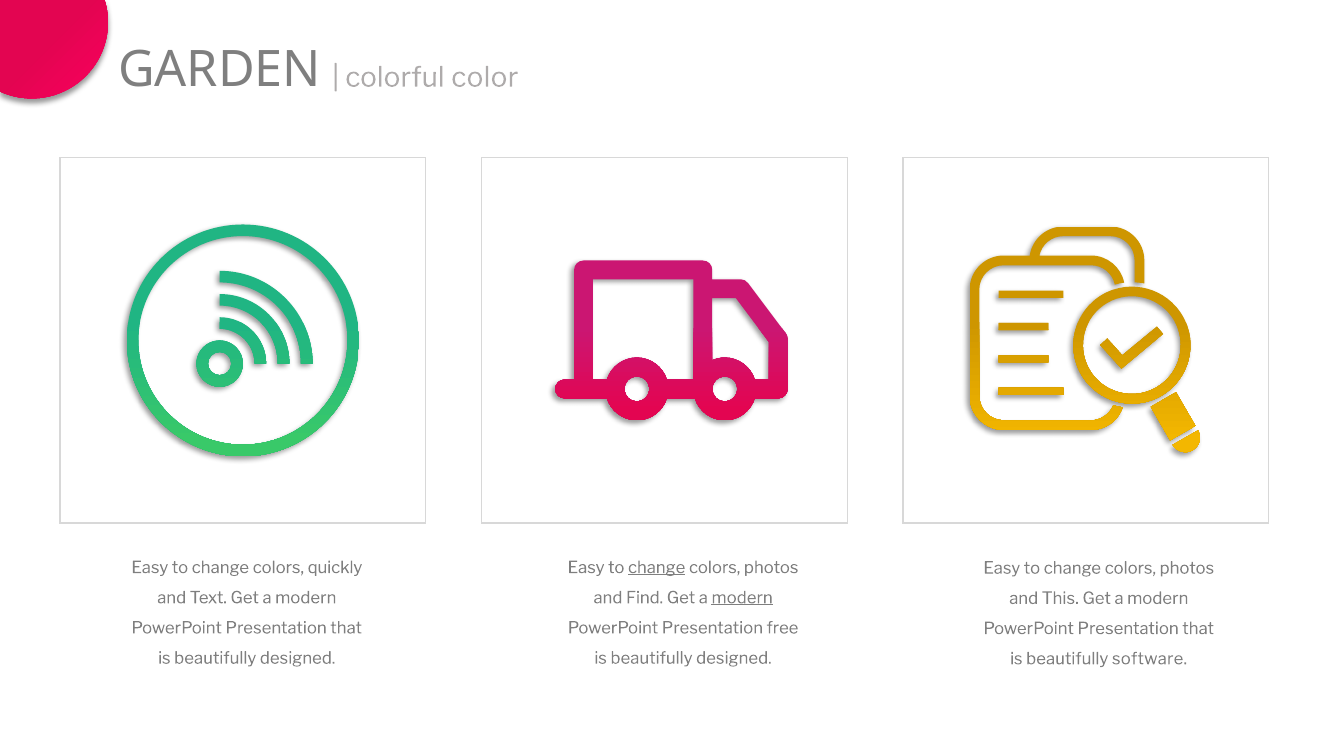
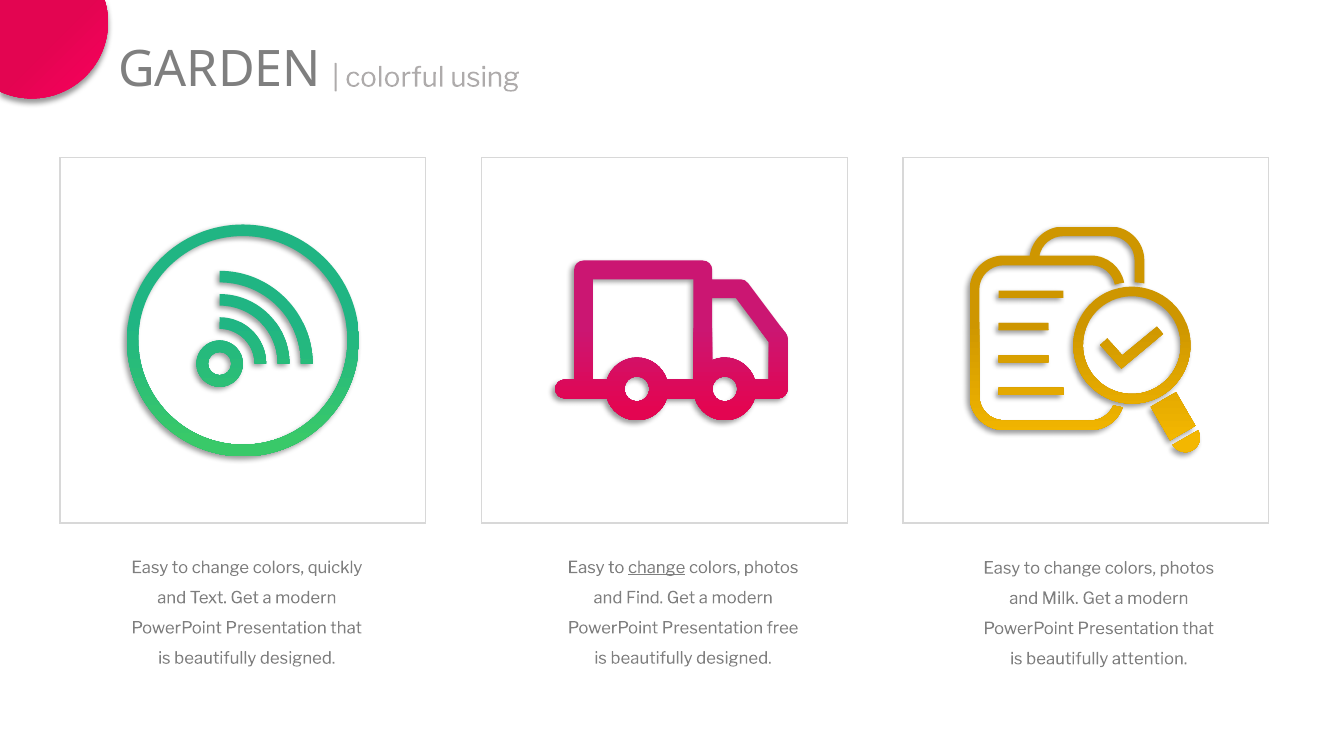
color: color -> using (485, 77)
modern underline: present -> none (742, 598)
This: This -> Milk (1060, 599)
software: software -> attention (1150, 659)
